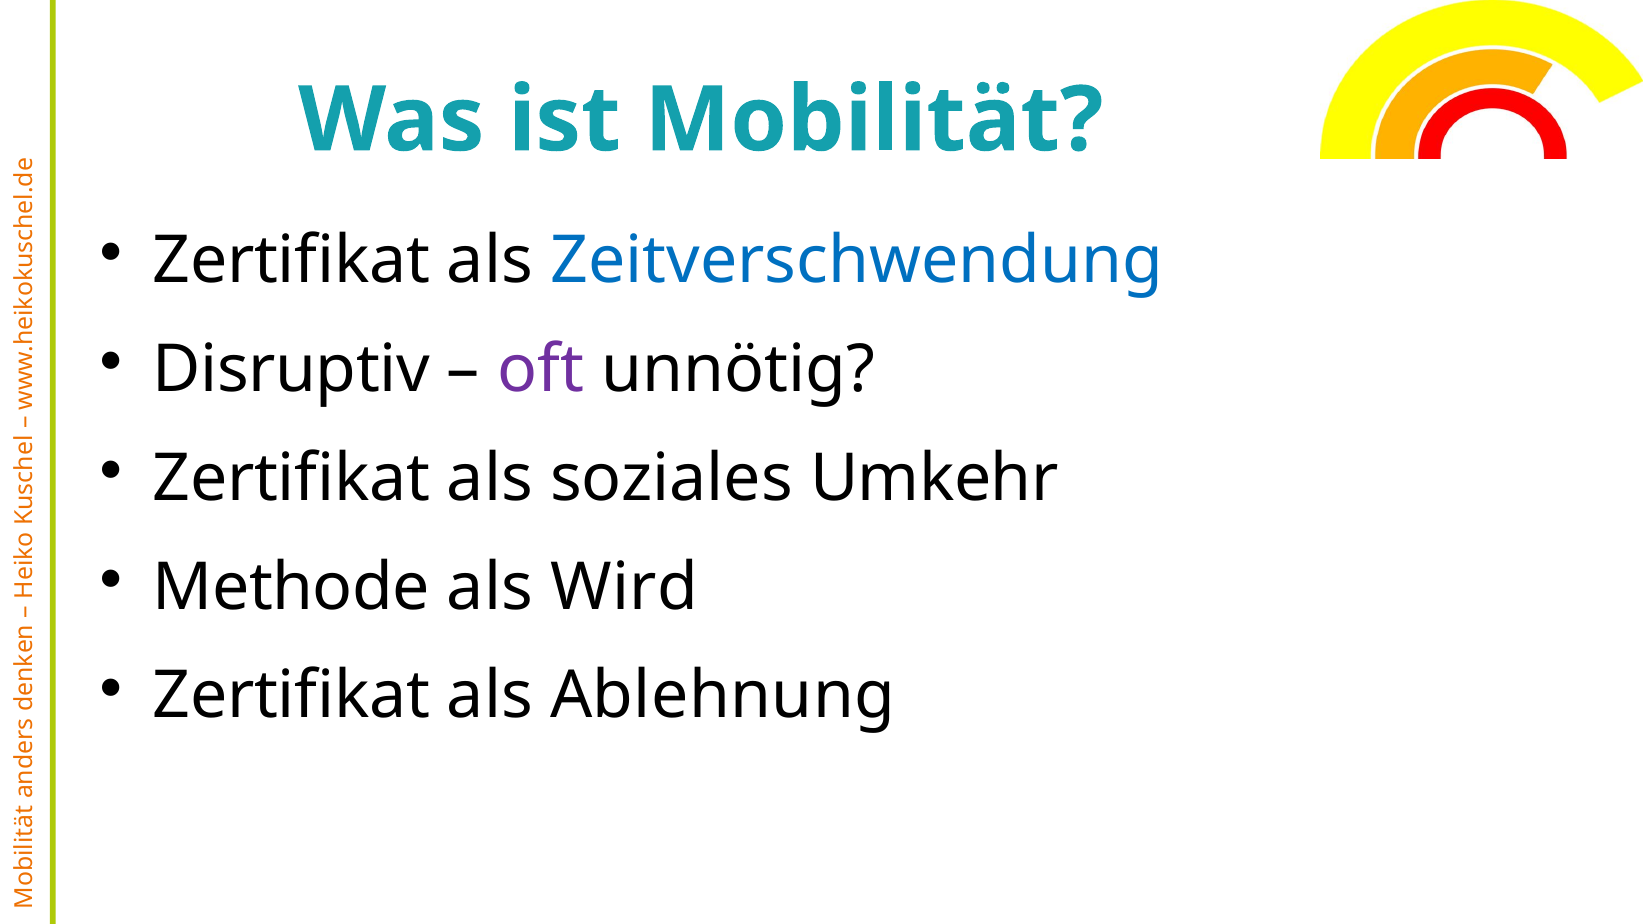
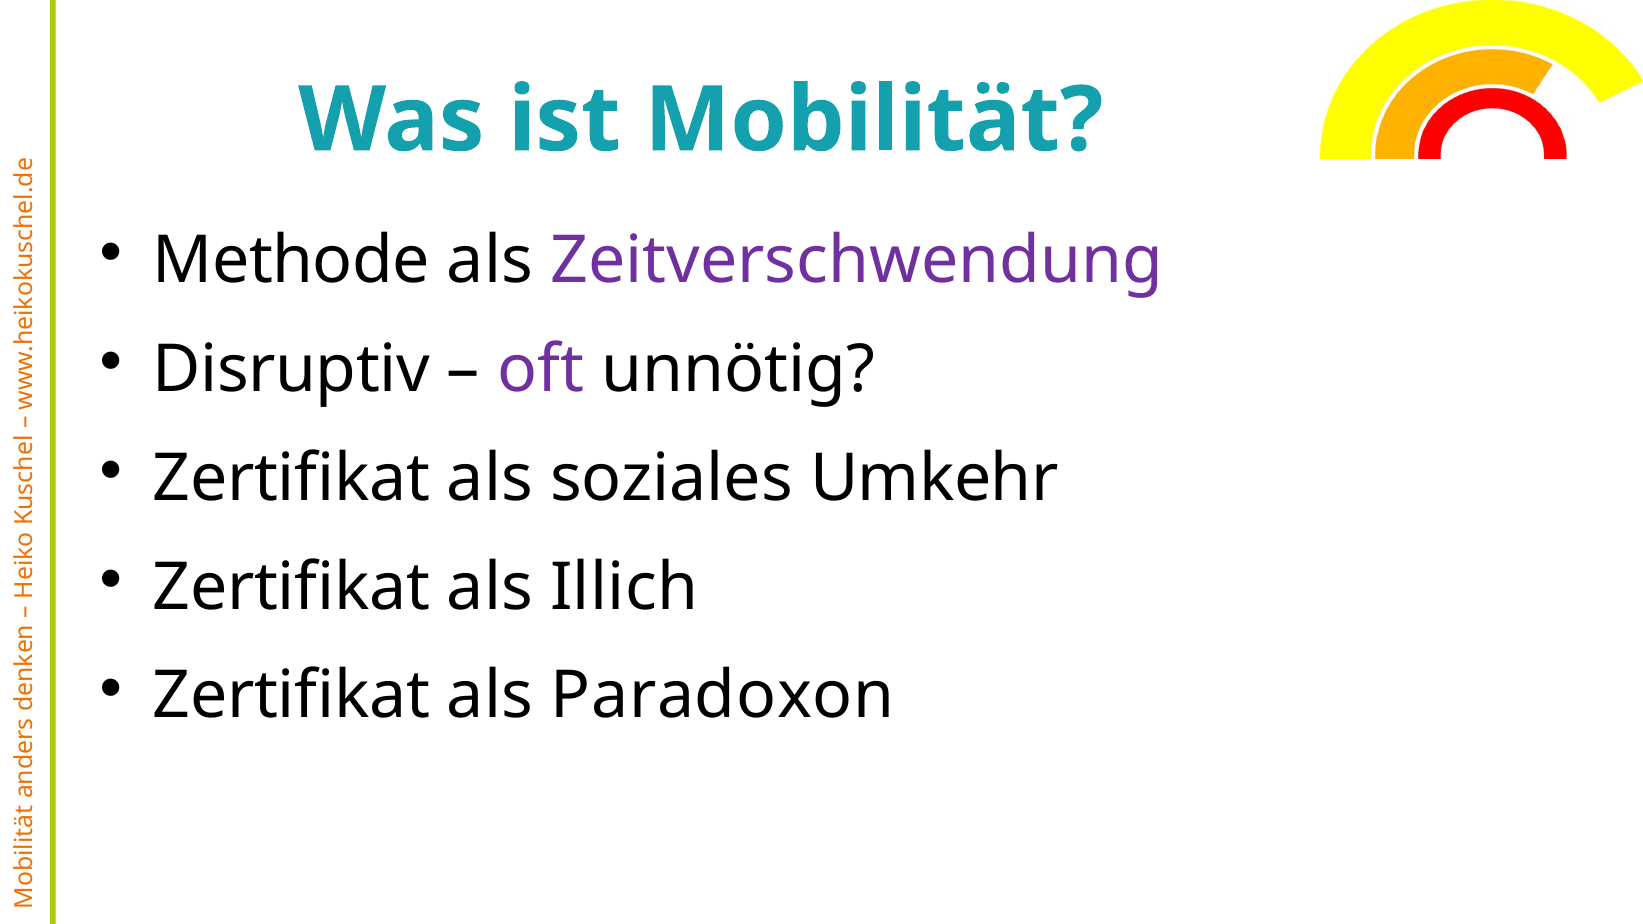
Zertifikat: Zertifikat -> Methode (291, 261)
Zeitverschwendung colour: blue -> purple (857, 261)
Methode: Methode -> Zertifikat (291, 587)
Wird: Wird -> Illich (624, 587)
Ablehnung: Ablehnung -> Paradoxon (723, 696)
